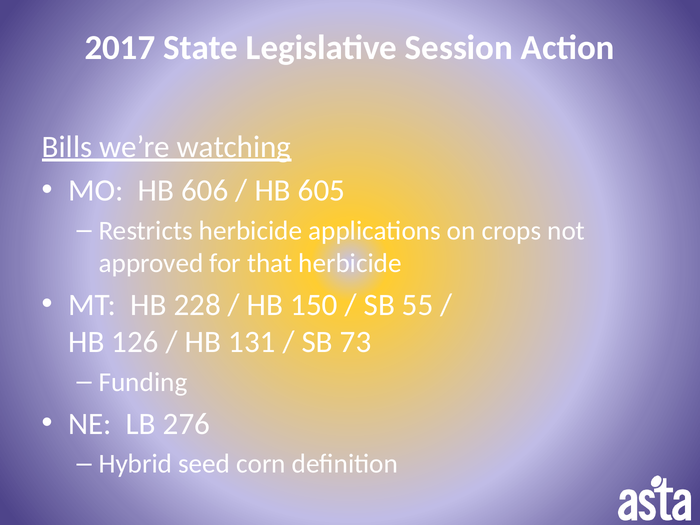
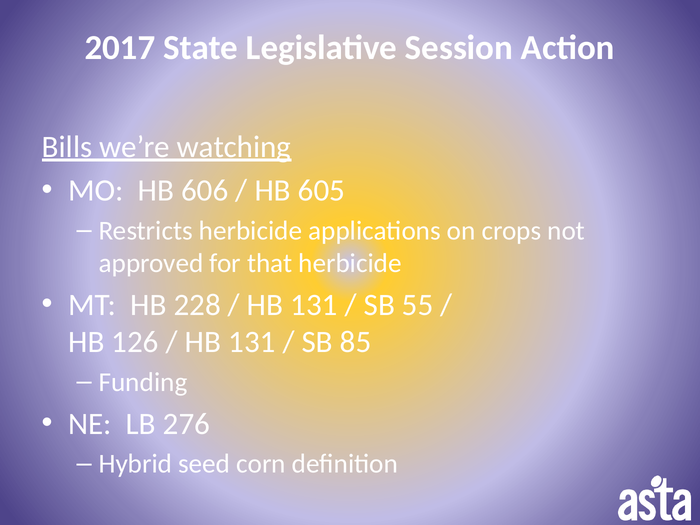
150: 150 -> 131 (314, 305)
73: 73 -> 85 (356, 342)
